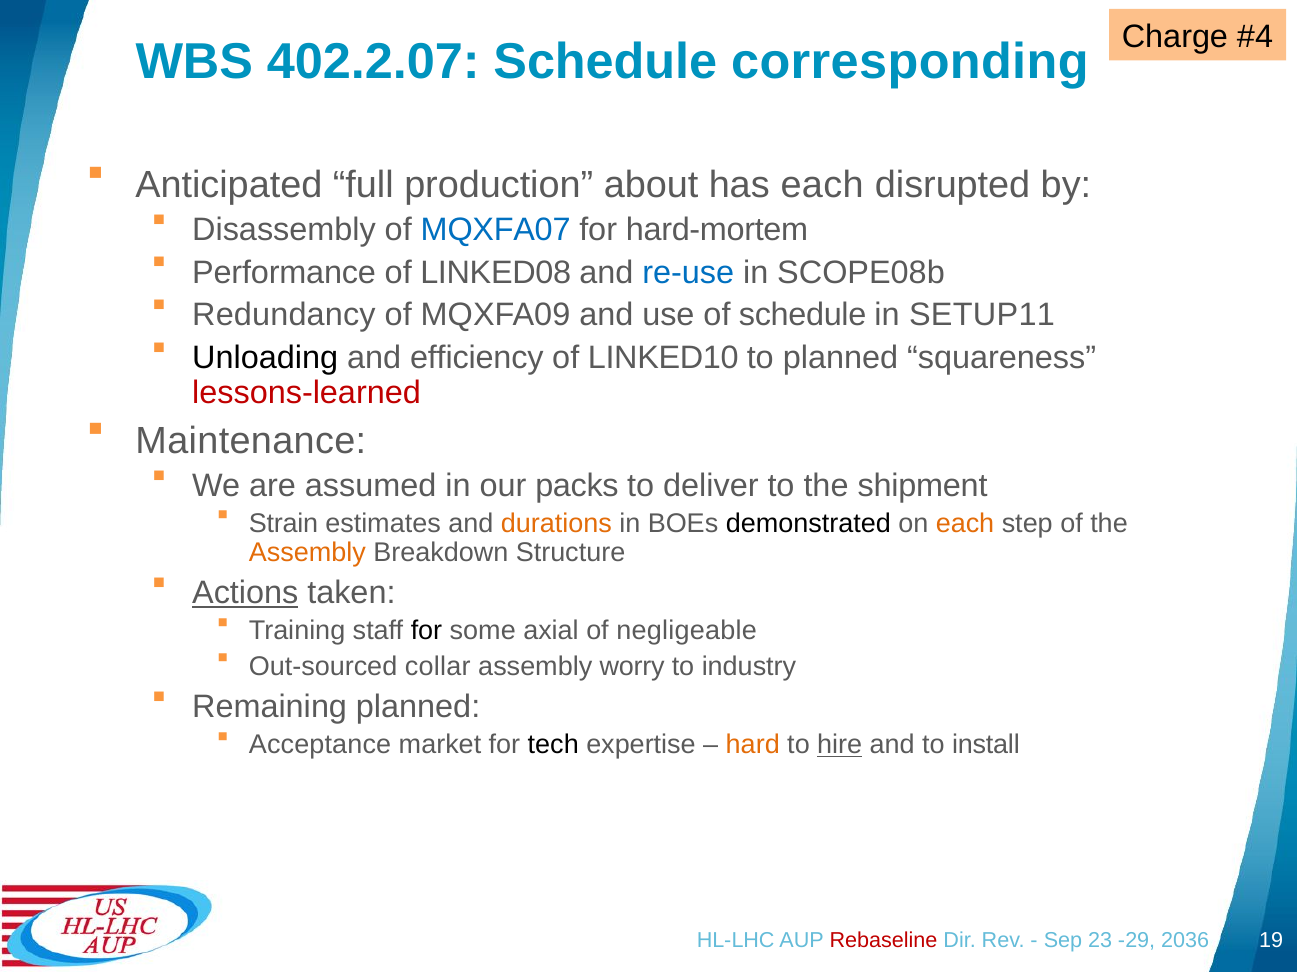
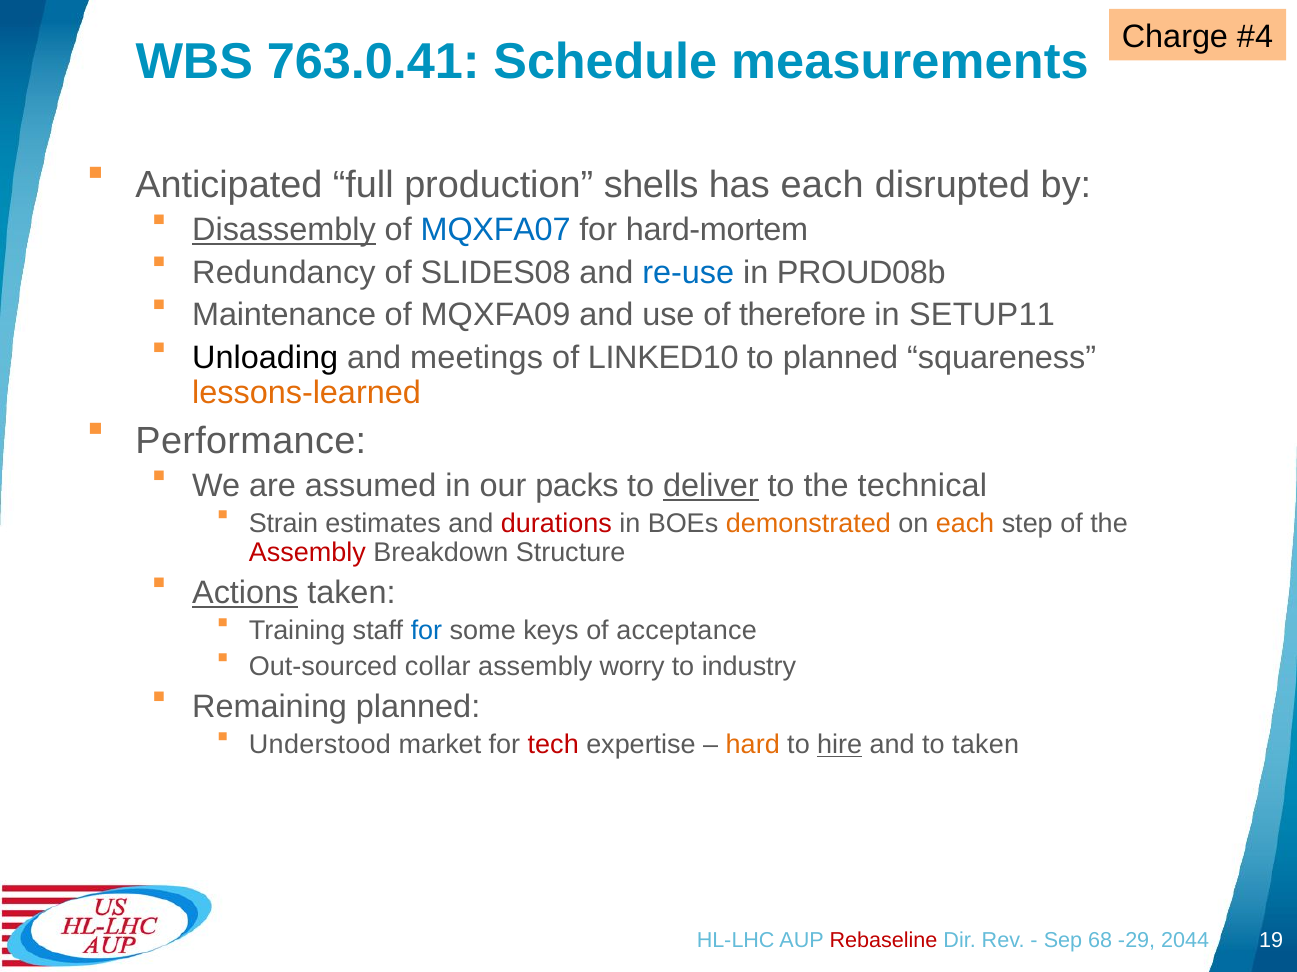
402.2.07: 402.2.07 -> 763.0.41 (373, 62)
corresponding: corresponding -> measurements (910, 62)
about: about -> shells (651, 185)
Disassembly underline: none -> present (284, 230)
Performance: Performance -> Redundancy (284, 273)
LINKED08: LINKED08 -> SLIDES08 (496, 273)
SCOPE08b: SCOPE08b -> PROUD08b (861, 273)
Redundancy: Redundancy -> Maintenance (284, 315)
of schedule: schedule -> therefore (803, 315)
efficiency: efficiency -> meetings (477, 358)
lessons-learned colour: red -> orange (307, 393)
Maintenance: Maintenance -> Performance (251, 441)
deliver underline: none -> present (711, 486)
shipment: shipment -> technical (922, 486)
durations colour: orange -> red (556, 524)
demonstrated colour: black -> orange (808, 524)
Assembly colour: orange -> red (307, 553)
for colour: black -> blue (426, 631)
axial: axial -> keys (551, 631)
negligeable: negligeable -> acceptance (687, 631)
Acceptance: Acceptance -> Understood (320, 746)
tech colour: black -> red (553, 746)
to install: install -> taken (986, 746)
23: 23 -> 68 (1100, 941)
2036: 2036 -> 2044 (1185, 941)
